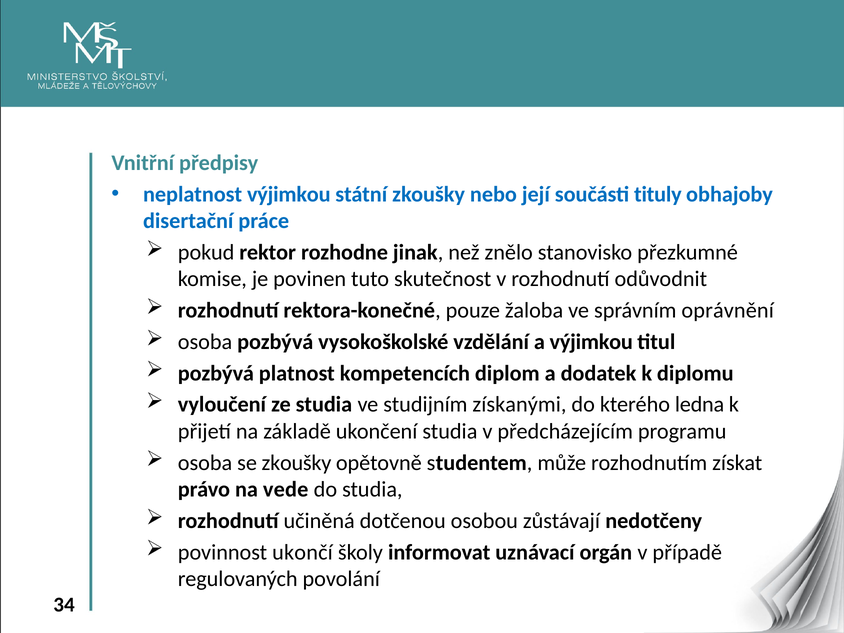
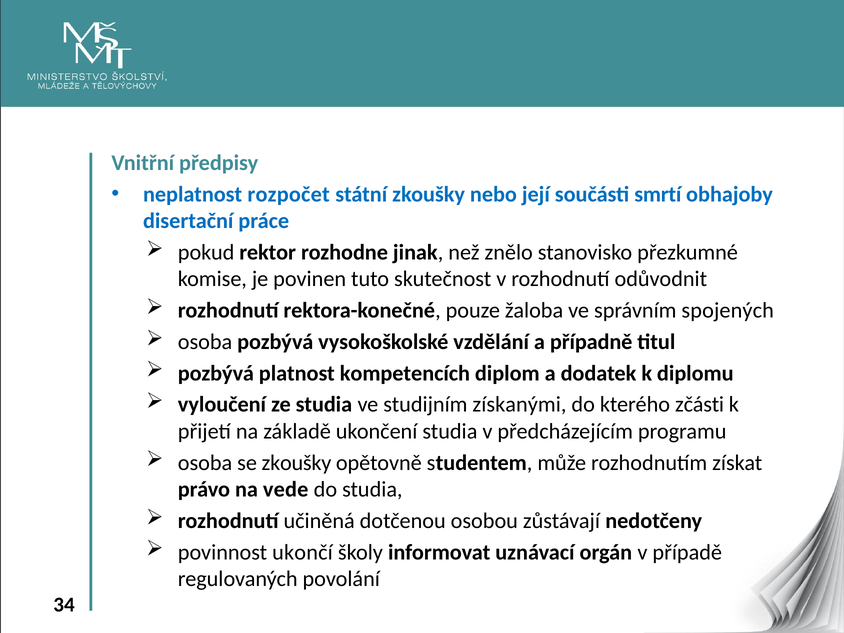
neplatnost výjimkou: výjimkou -> rozpočet (289, 194)
tituly: tituly -> smrtí (658, 194)
oprávnění: oprávnění -> spojených (728, 310)
a výjimkou: výjimkou -> případně (591, 342)
ledna: ledna -> zčásti (700, 405)
